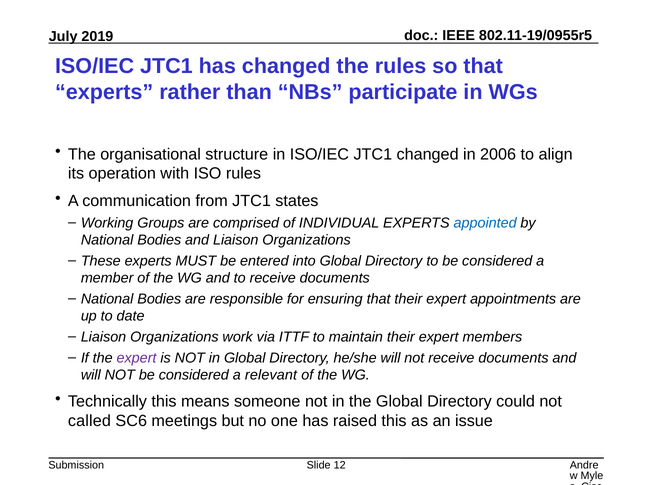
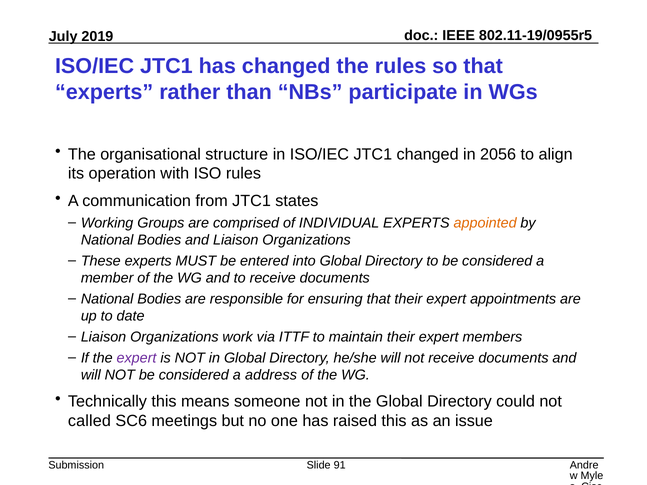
2006: 2006 -> 2056 (498, 154)
appointed colour: blue -> orange (485, 223)
relevant: relevant -> address (271, 375)
12: 12 -> 91 (340, 465)
